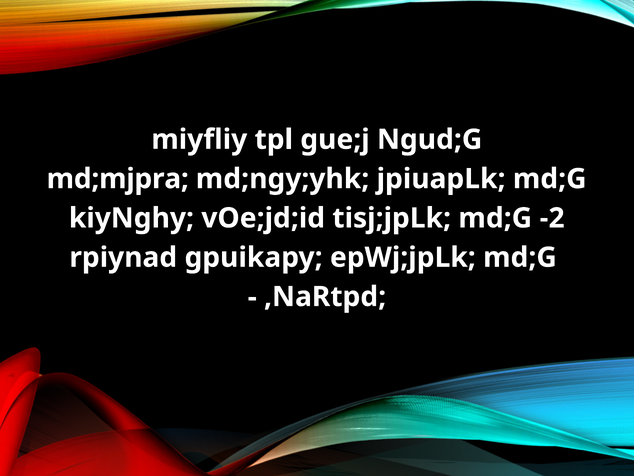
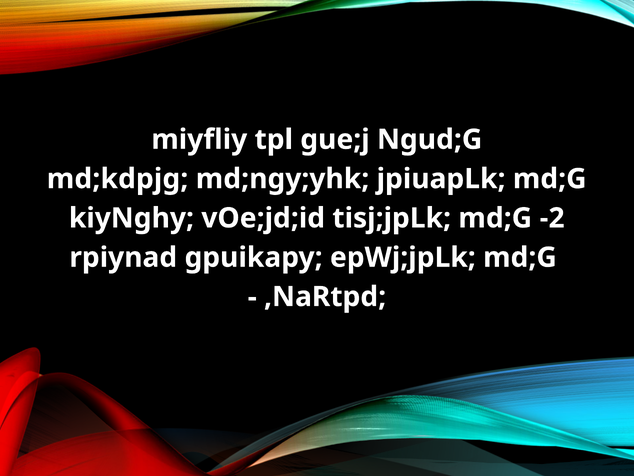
md;mjpra: md;mjpra -> md;kdpjg (118, 179)
